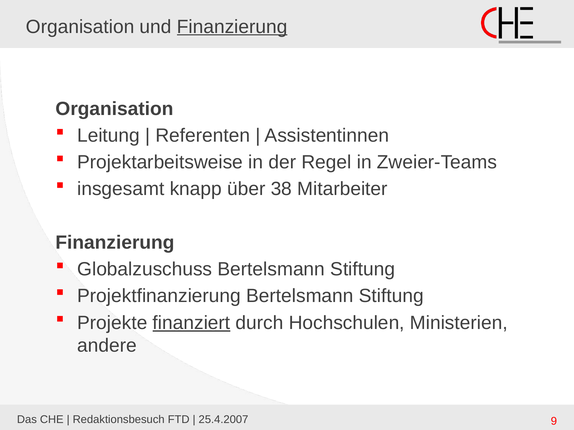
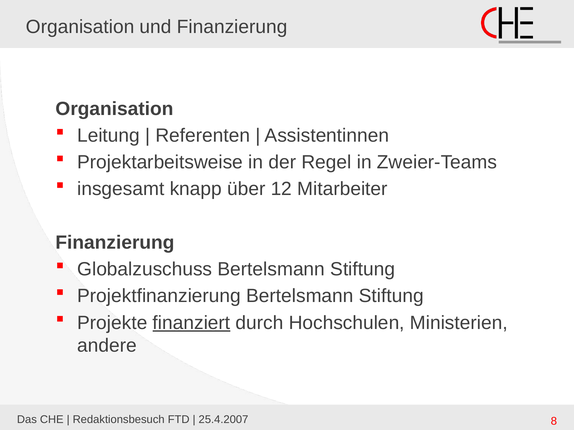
Finanzierung underline: present -> none (232, 27)
38: 38 -> 12 (281, 189)
9: 9 -> 8 (554, 422)
